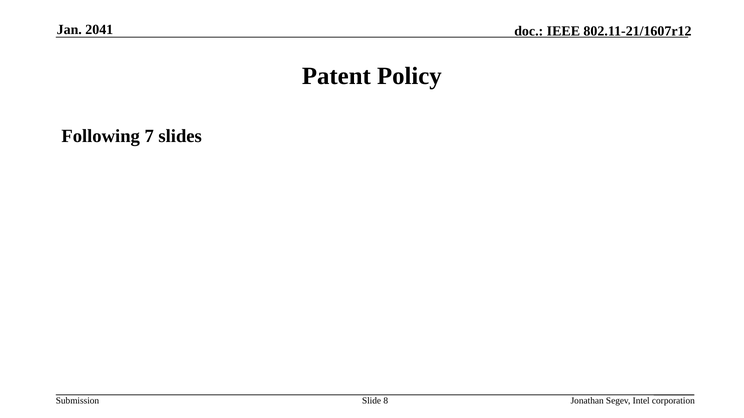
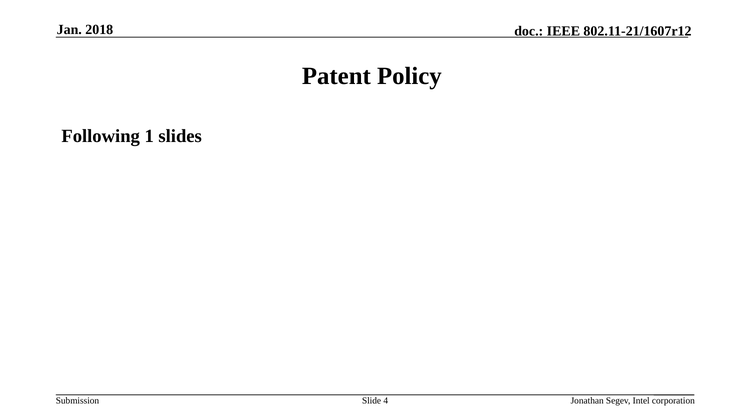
2041: 2041 -> 2018 (99, 30)
7: 7 -> 1 (149, 136)
8: 8 -> 4 (386, 401)
